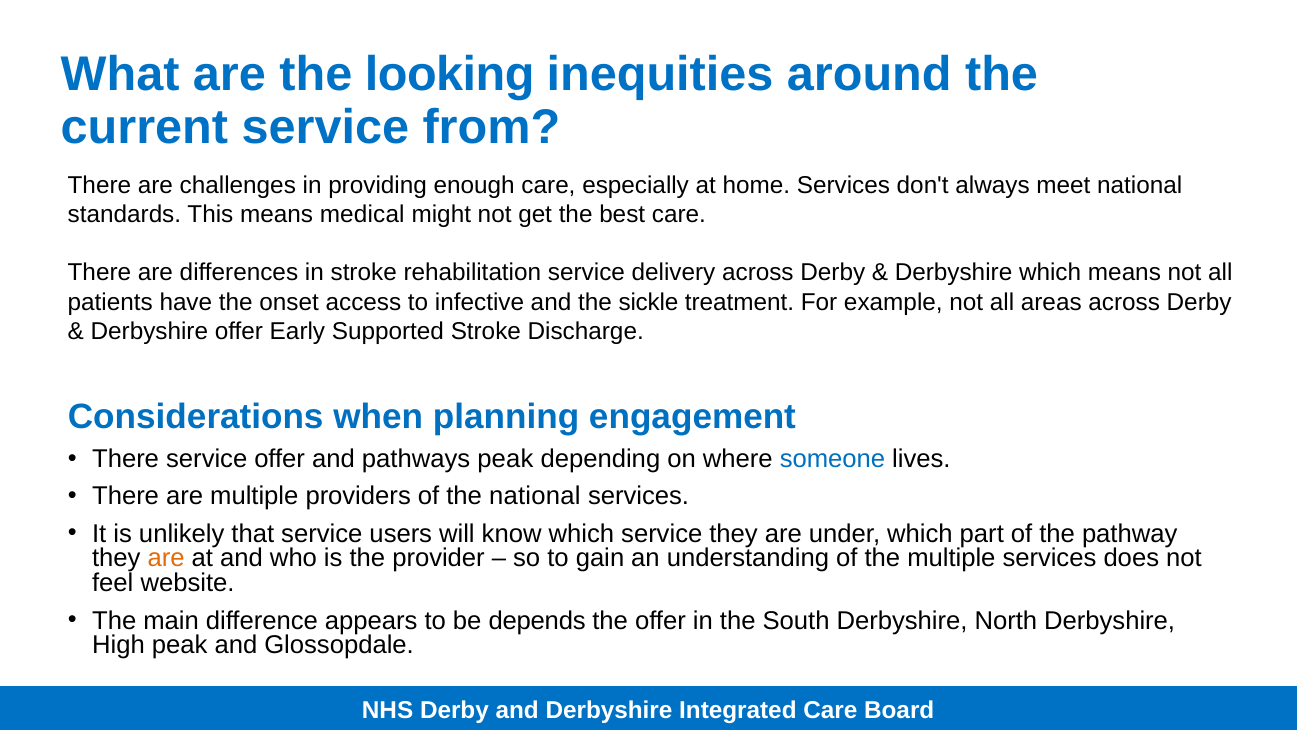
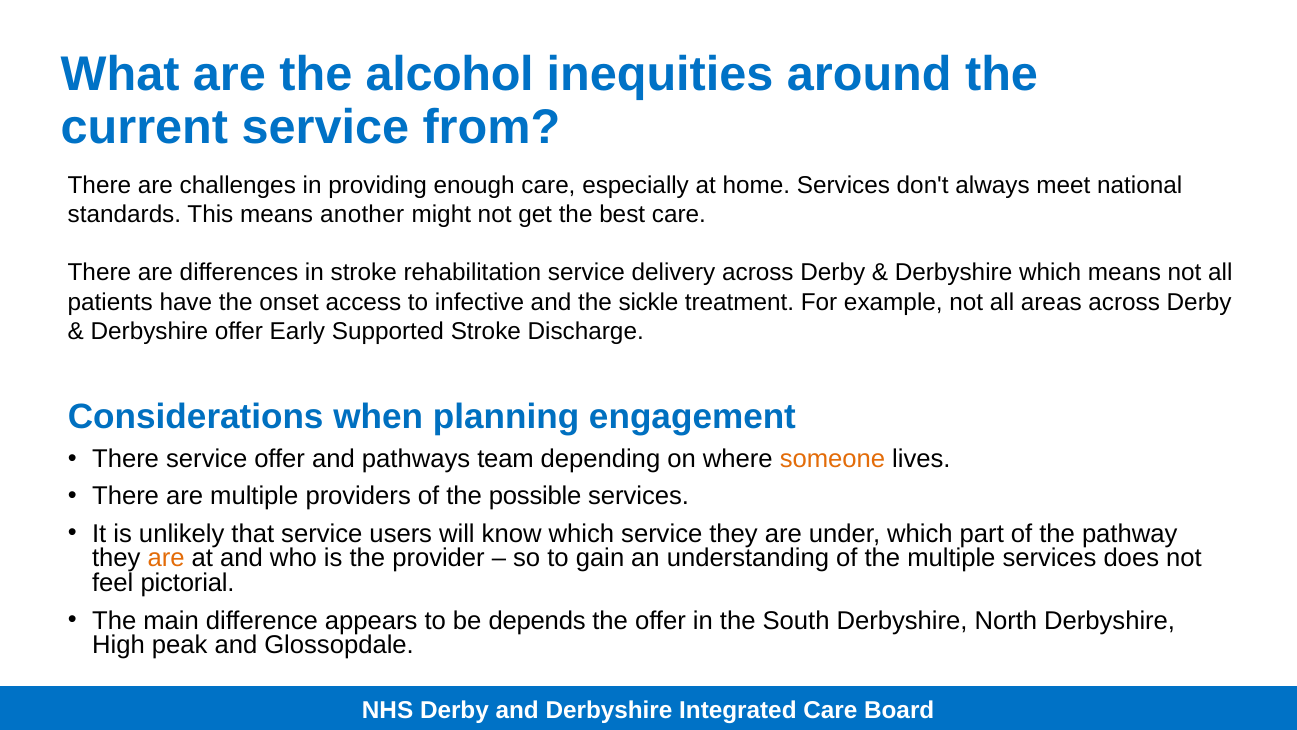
looking: looking -> alcohol (450, 75)
medical: medical -> another (362, 214)
pathways peak: peak -> team (505, 459)
someone colour: blue -> orange (832, 459)
the national: national -> possible (535, 496)
website: website -> pictorial (188, 583)
